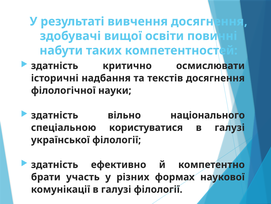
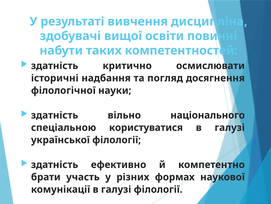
вивчення досягнення: досягнення -> дисципліна (209, 21)
текстів: текстів -> погляд (165, 78)
